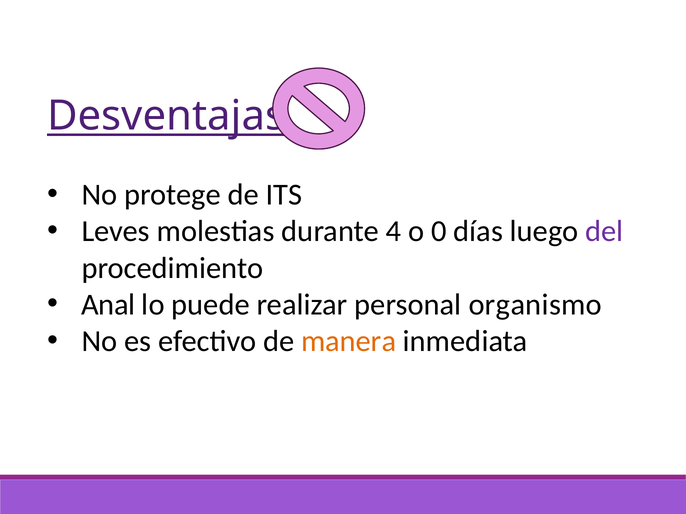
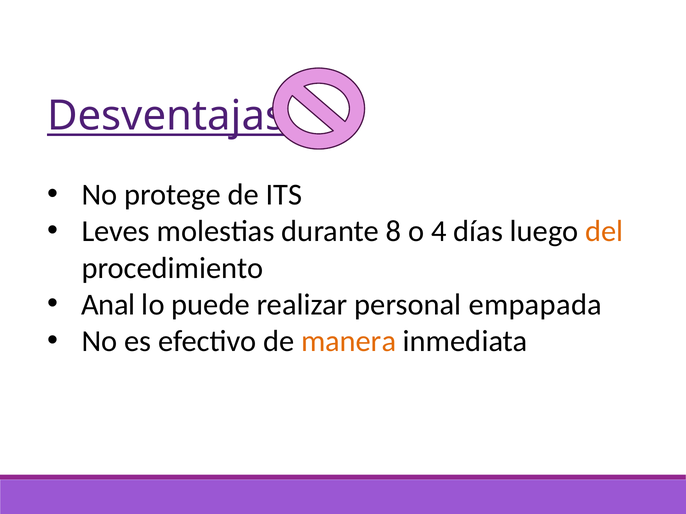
4: 4 -> 8 (394, 232)
0: 0 -> 4 (439, 232)
del colour: purple -> orange (604, 232)
organismo: organismo -> empapada (535, 305)
